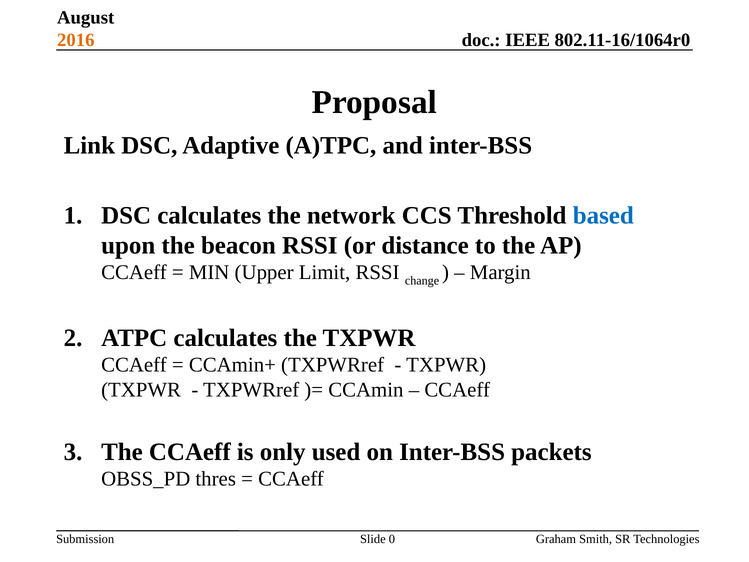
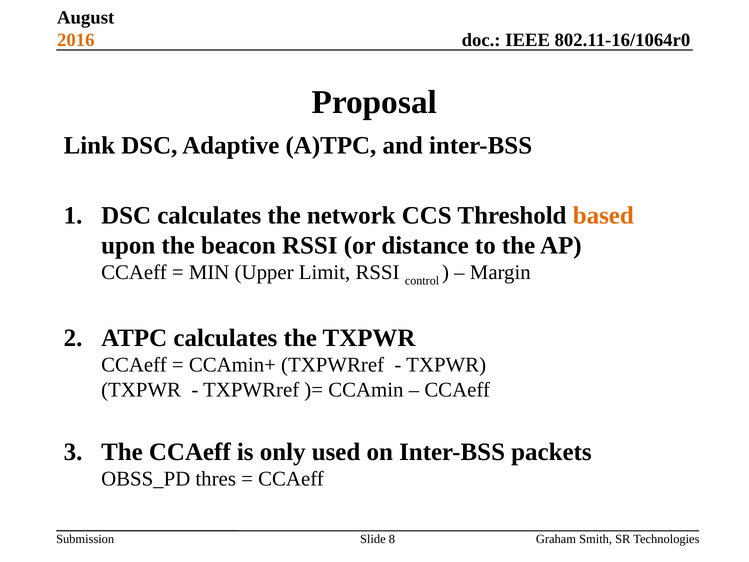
based colour: blue -> orange (603, 215)
change: change -> control (422, 280)
0: 0 -> 8 (392, 539)
